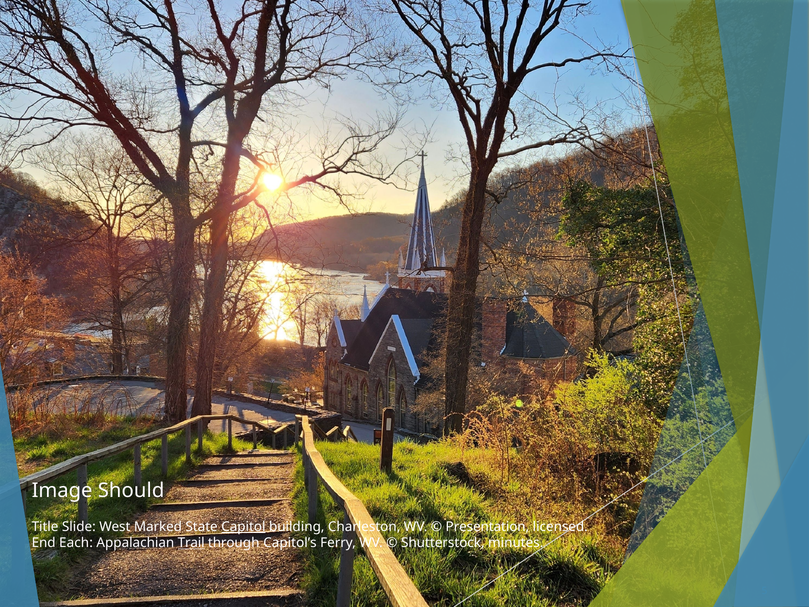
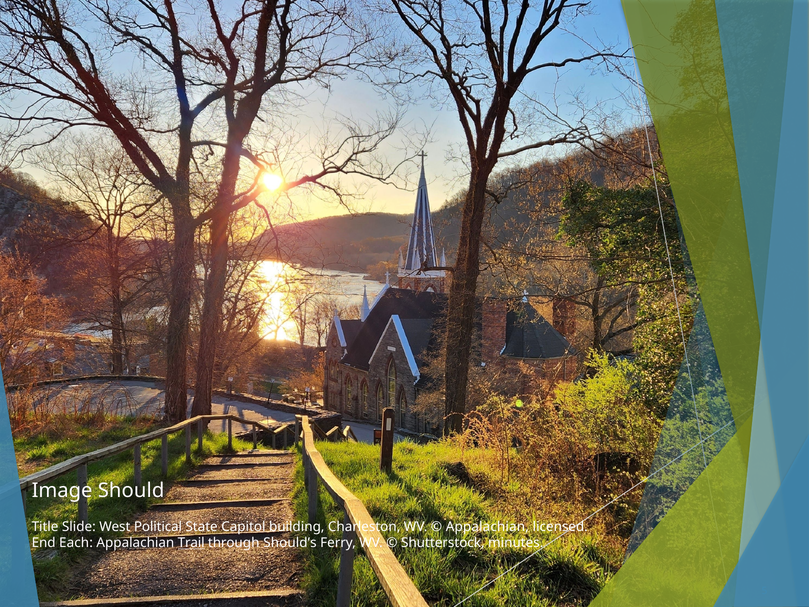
Marked: Marked -> Political (158, 526)
Capitol underline: present -> none (243, 526)
Presentation: Presentation -> Appalachian (487, 526)
Capitol’s: Capitol’s -> Should’s (290, 543)
